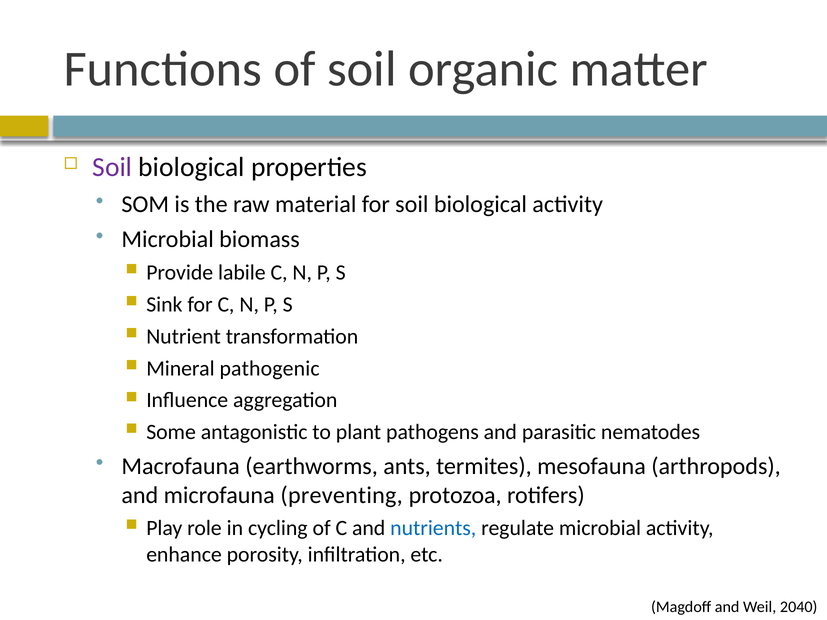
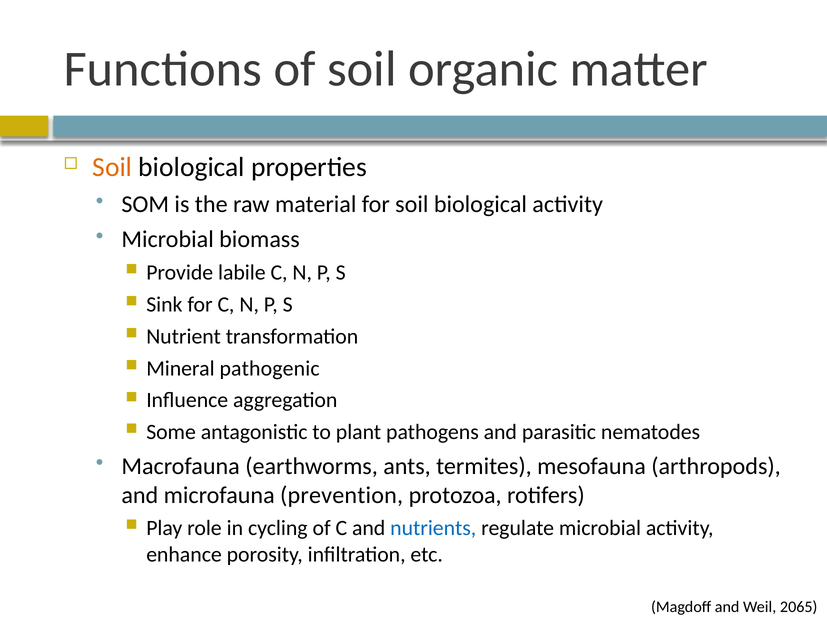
Soil colour: purple -> orange (112, 167)
preventing: preventing -> prevention (342, 495)
2040: 2040 -> 2065 (799, 607)
